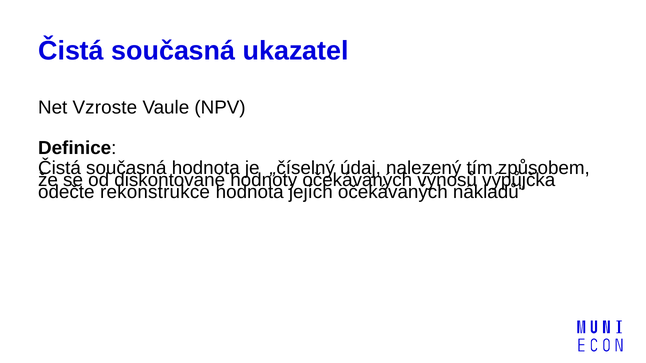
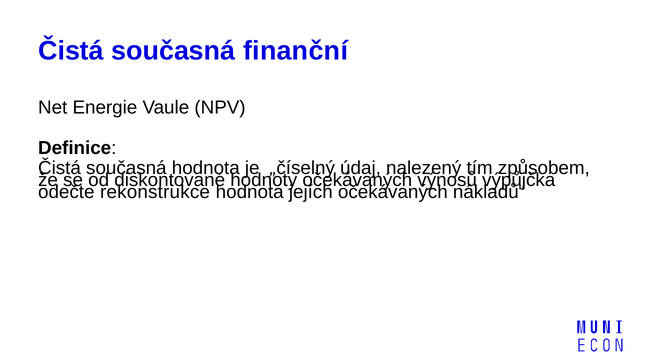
ukazatel: ukazatel -> finanční (296, 51)
Vzroste: Vzroste -> Energie (105, 107)
